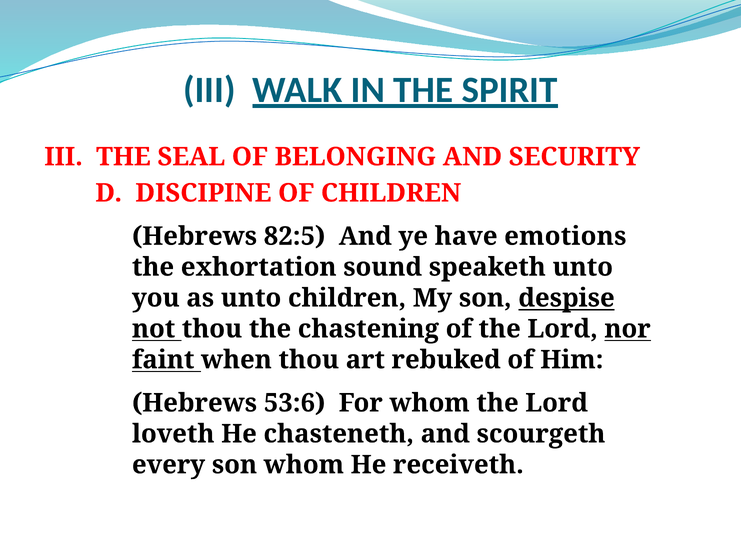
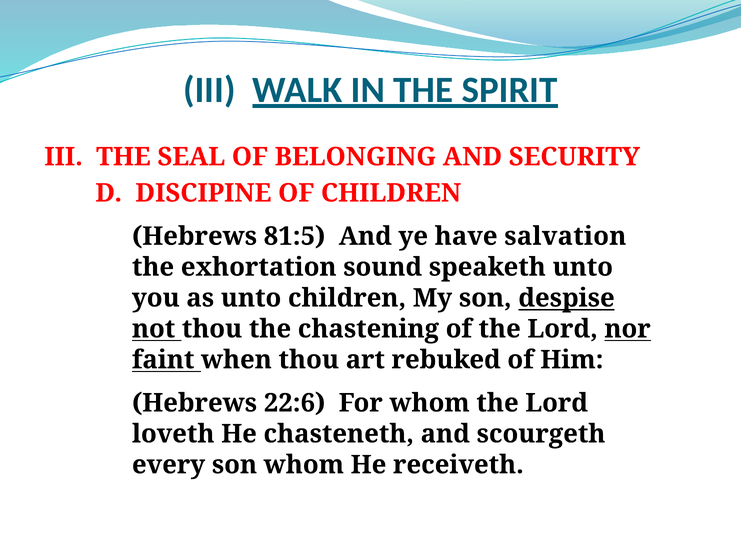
82:5: 82:5 -> 81:5 (295, 236)
emotions: emotions -> salvation (565, 236)
53:6: 53:6 -> 22:6 (295, 403)
